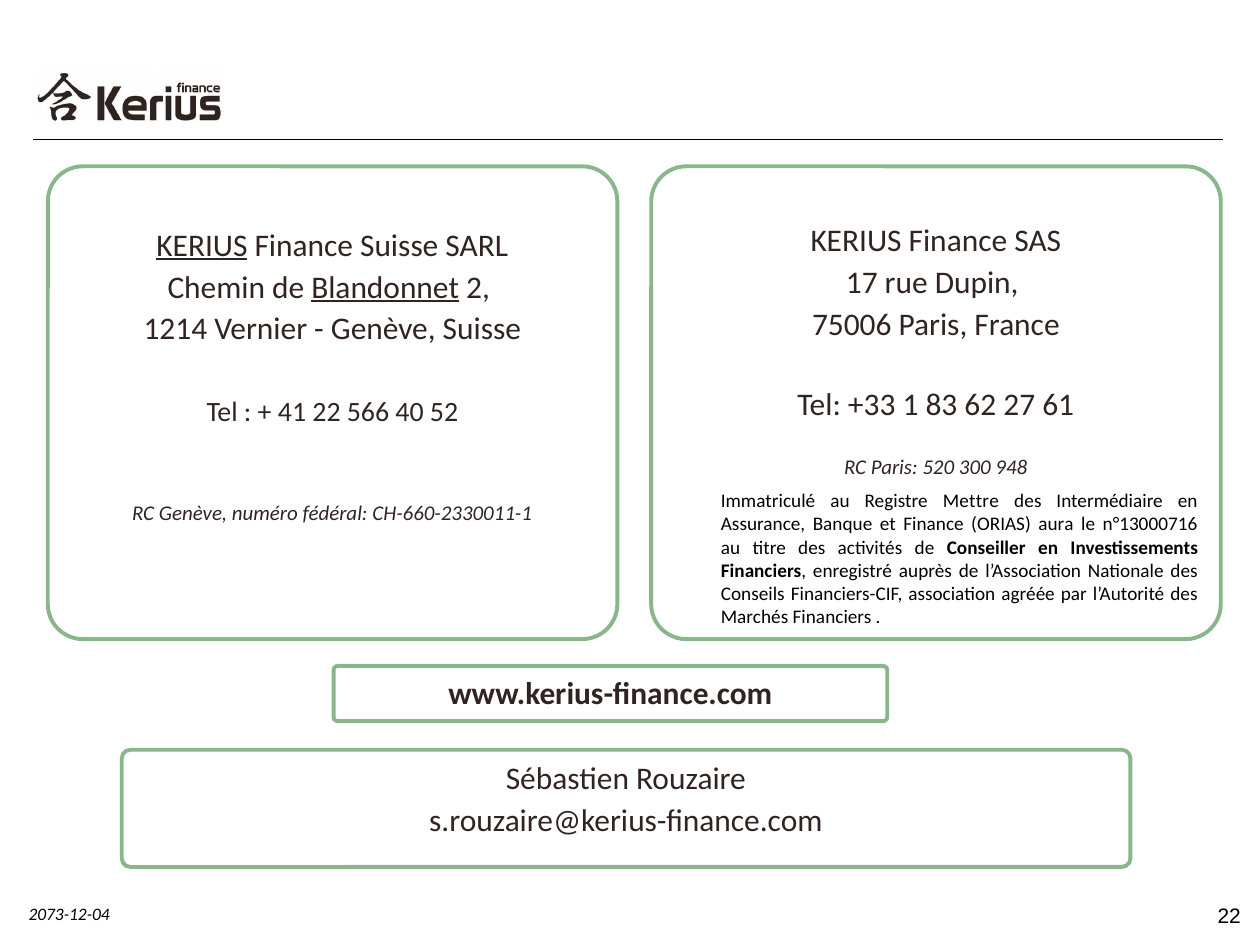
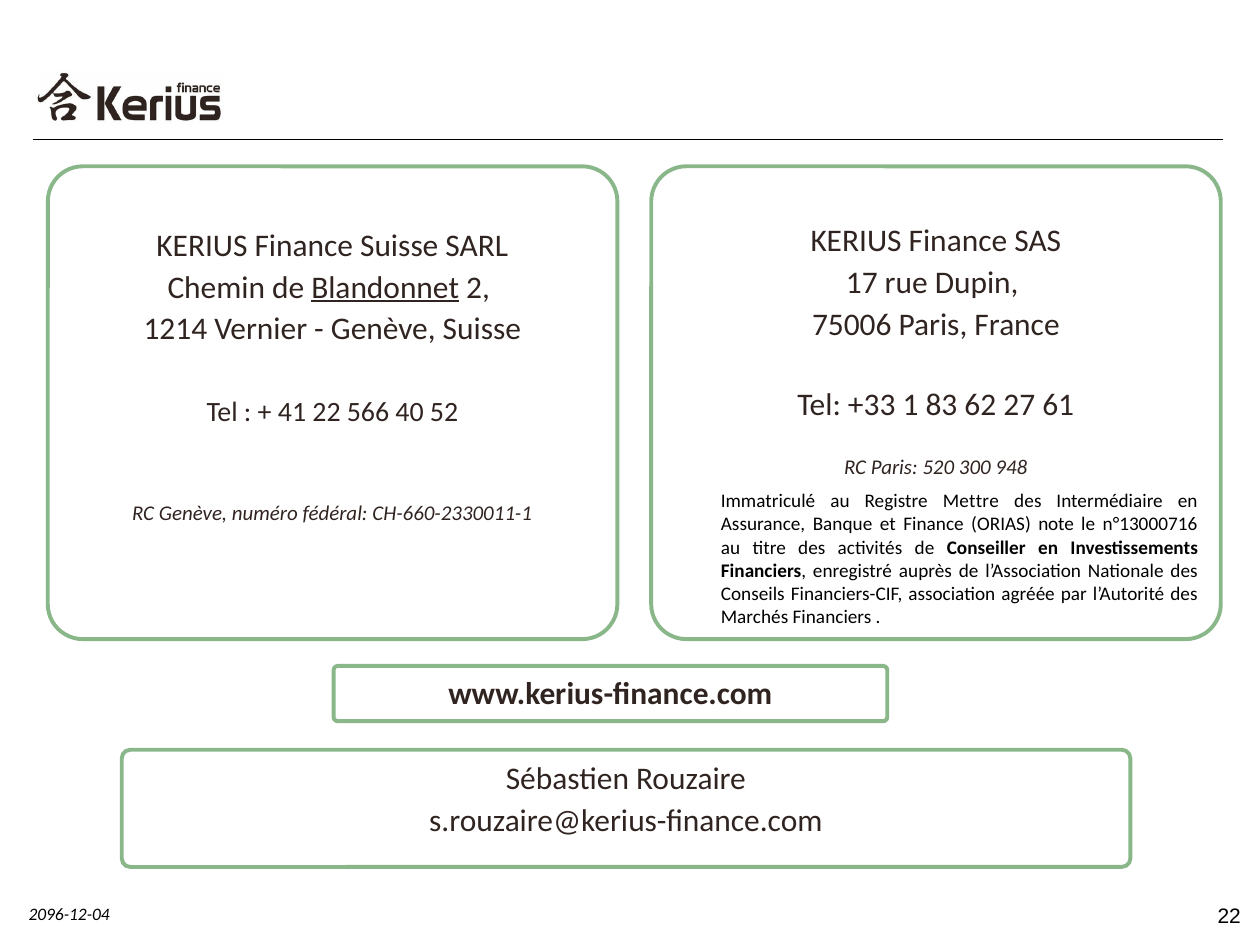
KERIUS underline: present -> none (202, 246)
aura: aura -> note (1056, 525)
2073-12-04: 2073-12-04 -> 2096-12-04 (69, 915)
